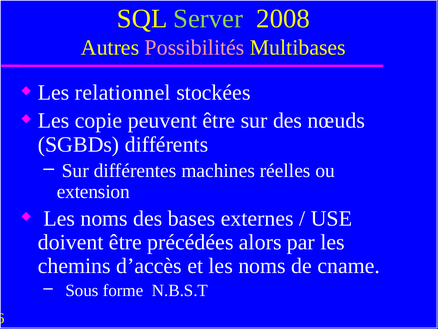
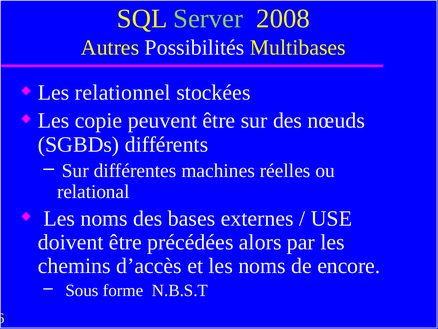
Possibilités colour: pink -> white (195, 47)
extension: extension -> relational (93, 192)
cname: cname -> encore (349, 266)
